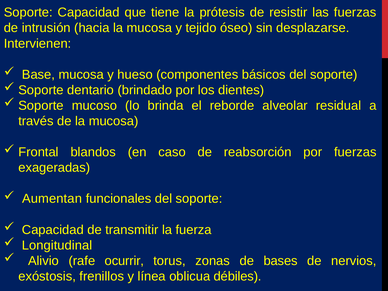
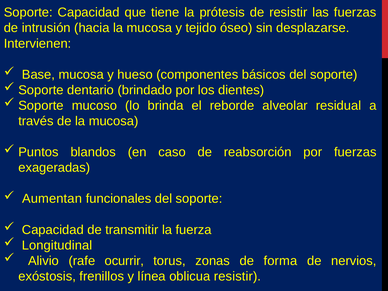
Frontal: Frontal -> Puntos (38, 152)
bases: bases -> forma (280, 261)
oblicua débiles: débiles -> resistir (237, 276)
